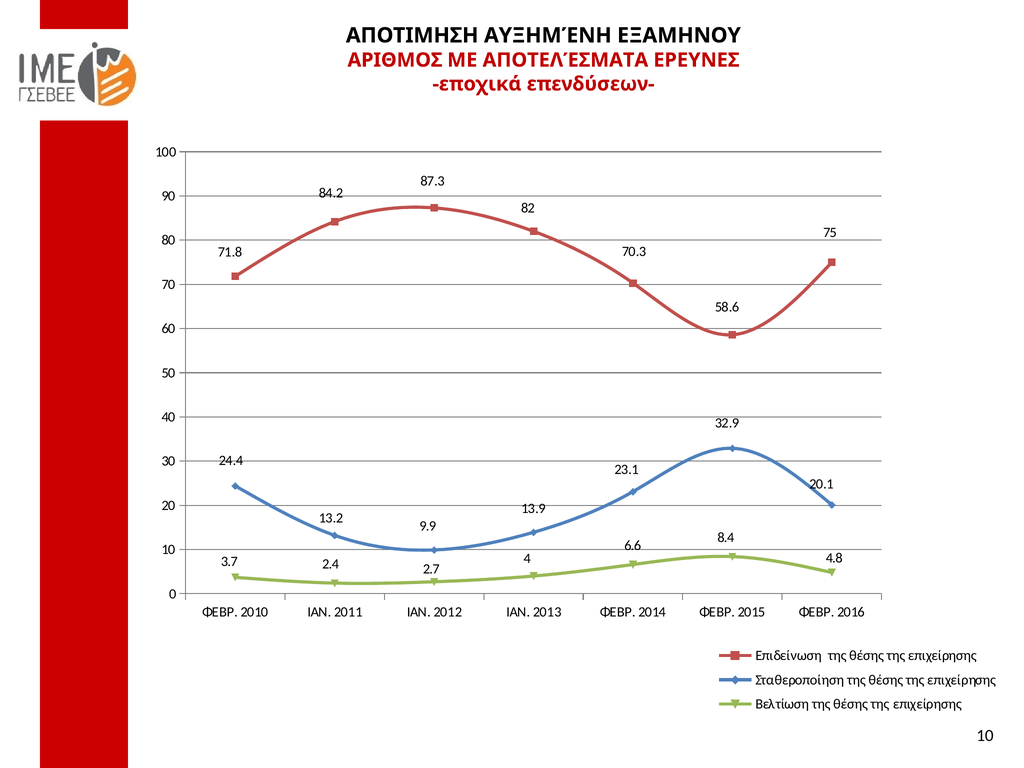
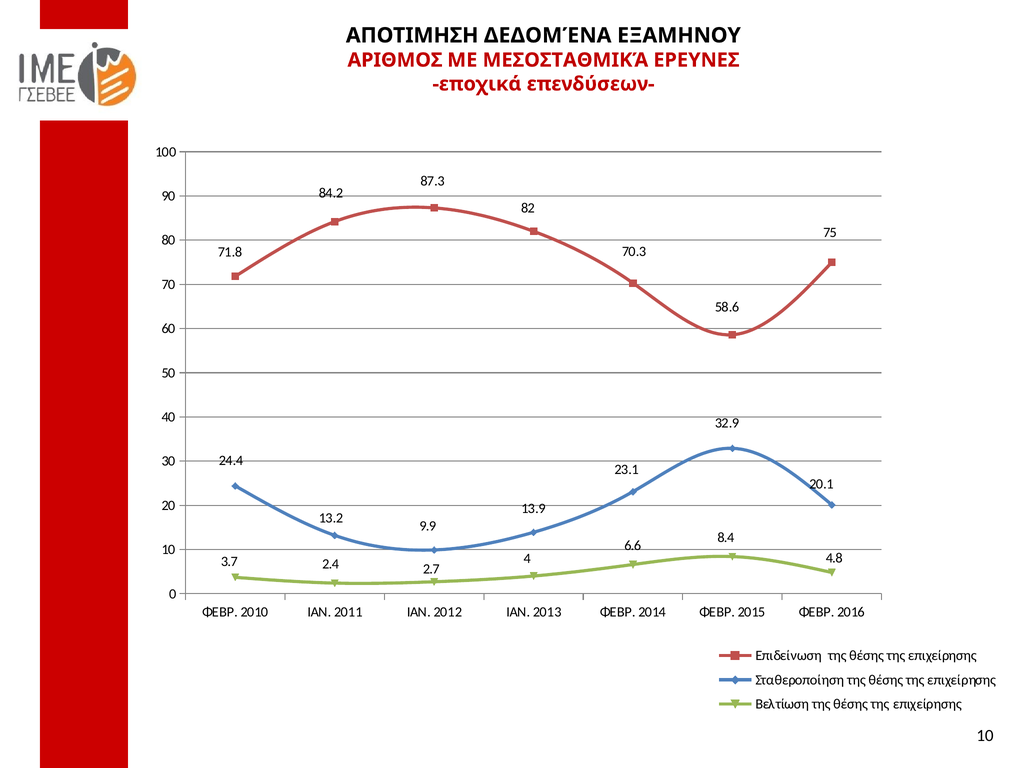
ΑΥΞΗΜΈΝΗ: ΑΥΞΗΜΈΝΗ -> ΔΕΔΟΜΈΝΑ (548, 35)
ΑΠΟΤΕΛΈΣΜΑΤΑ: ΑΠΟΤΕΛΈΣΜΑΤΑ -> ΜΕΣΟΣΤΑΘΜΙΚΆ (565, 60)
